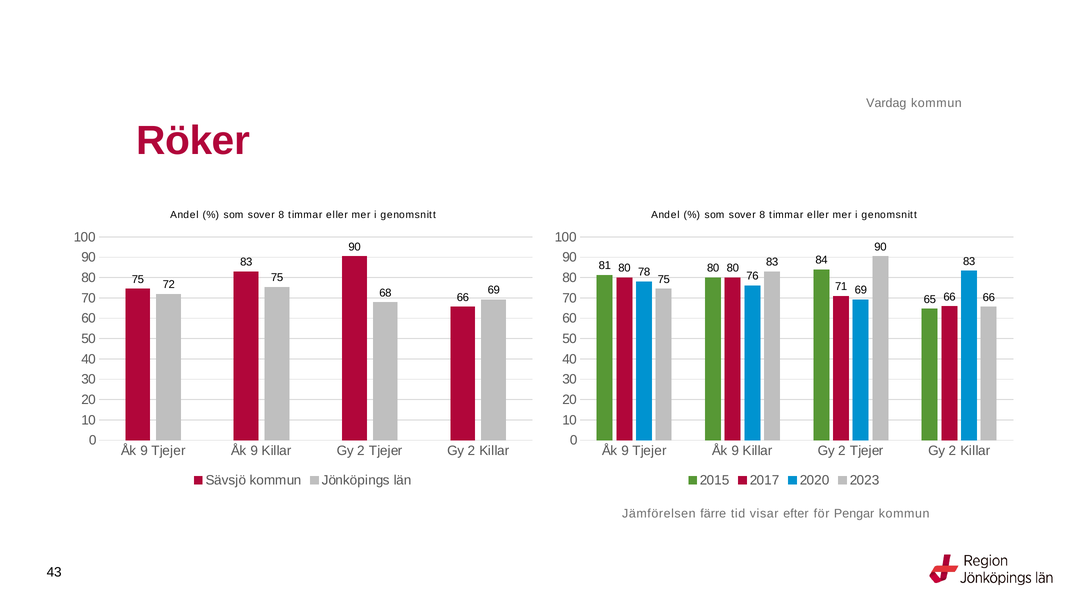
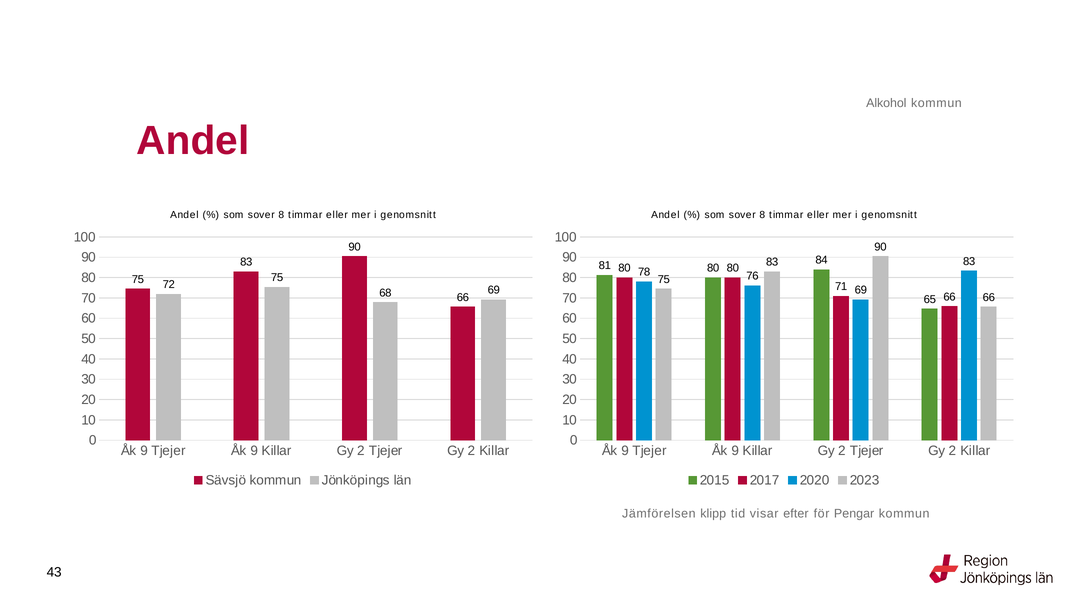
Vardag: Vardag -> Alkohol (886, 103)
Röker: Röker -> Andel (193, 141)
färre: färre -> klipp (713, 514)
